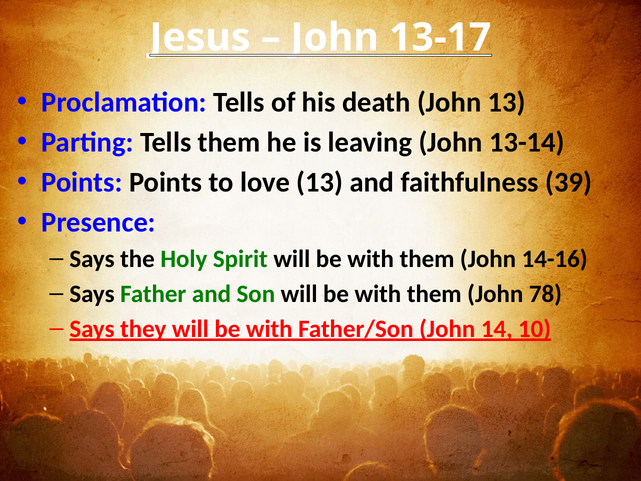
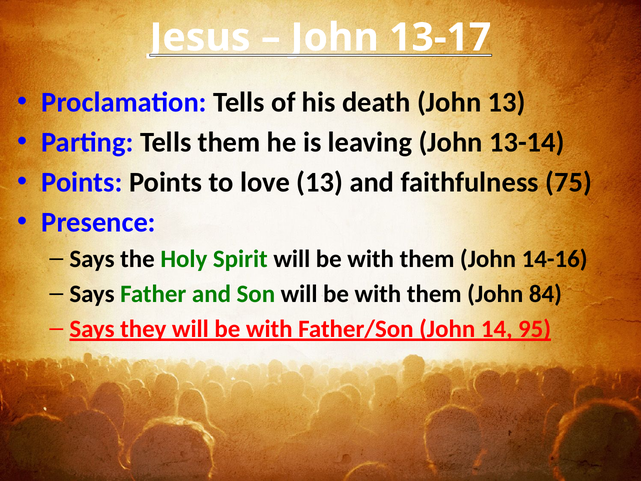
39: 39 -> 75 (569, 182)
78: 78 -> 84 (545, 294)
10: 10 -> 95 (535, 329)
